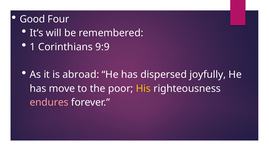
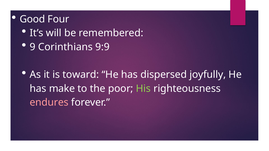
1: 1 -> 9 (33, 47)
abroad: abroad -> toward (81, 75)
move: move -> make (62, 89)
His colour: yellow -> light green (143, 89)
